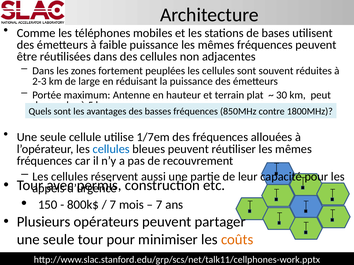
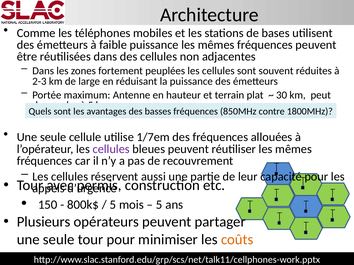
cellules colour: blue -> purple (111, 149)
7: 7 -> 5 (113, 205)
7: 7 -> 5 (159, 205)
